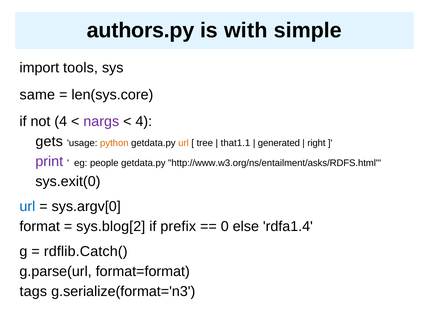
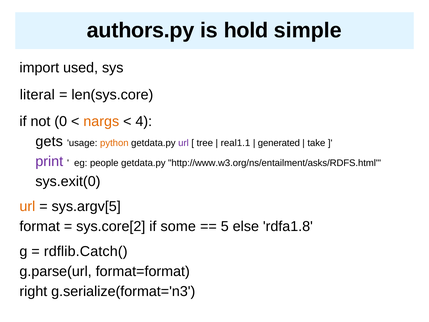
with: with -> hold (246, 30)
tools: tools -> used (81, 68)
same: same -> literal (37, 95)
not 4: 4 -> 0 (61, 121)
nargs colour: purple -> orange (101, 121)
url colour: orange -> purple (183, 143)
that1.1: that1.1 -> real1.1 (235, 143)
right: right -> take (316, 143)
url colour: blue -> orange (27, 206)
sys.argv[0: sys.argv[0 -> sys.argv[5 (86, 206)
sys.blog[2: sys.blog[2 -> sys.core[2 (111, 226)
prefix: prefix -> some (178, 226)
0: 0 -> 5 (225, 226)
rdfa1.4: rdfa1.4 -> rdfa1.8 (288, 226)
tags: tags -> right (33, 291)
